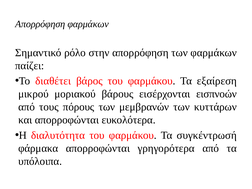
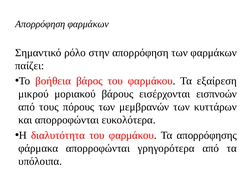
διαθέτει: διαθέτει -> βοήθεια (53, 81)
συγκέντρωσή: συγκέντρωσή -> απορρόφησης (207, 135)
